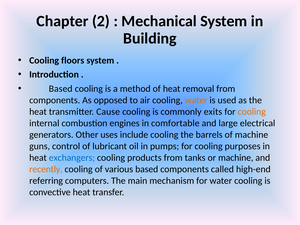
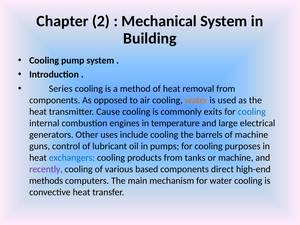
floors: floors -> pump (73, 60)
Based: Based -> Series (61, 89)
cooling colour: orange -> blue (252, 112)
comfortable: comfortable -> temperature (175, 123)
recently colour: orange -> purple (46, 169)
called: called -> direct (222, 169)
referring: referring -> methods (46, 181)
